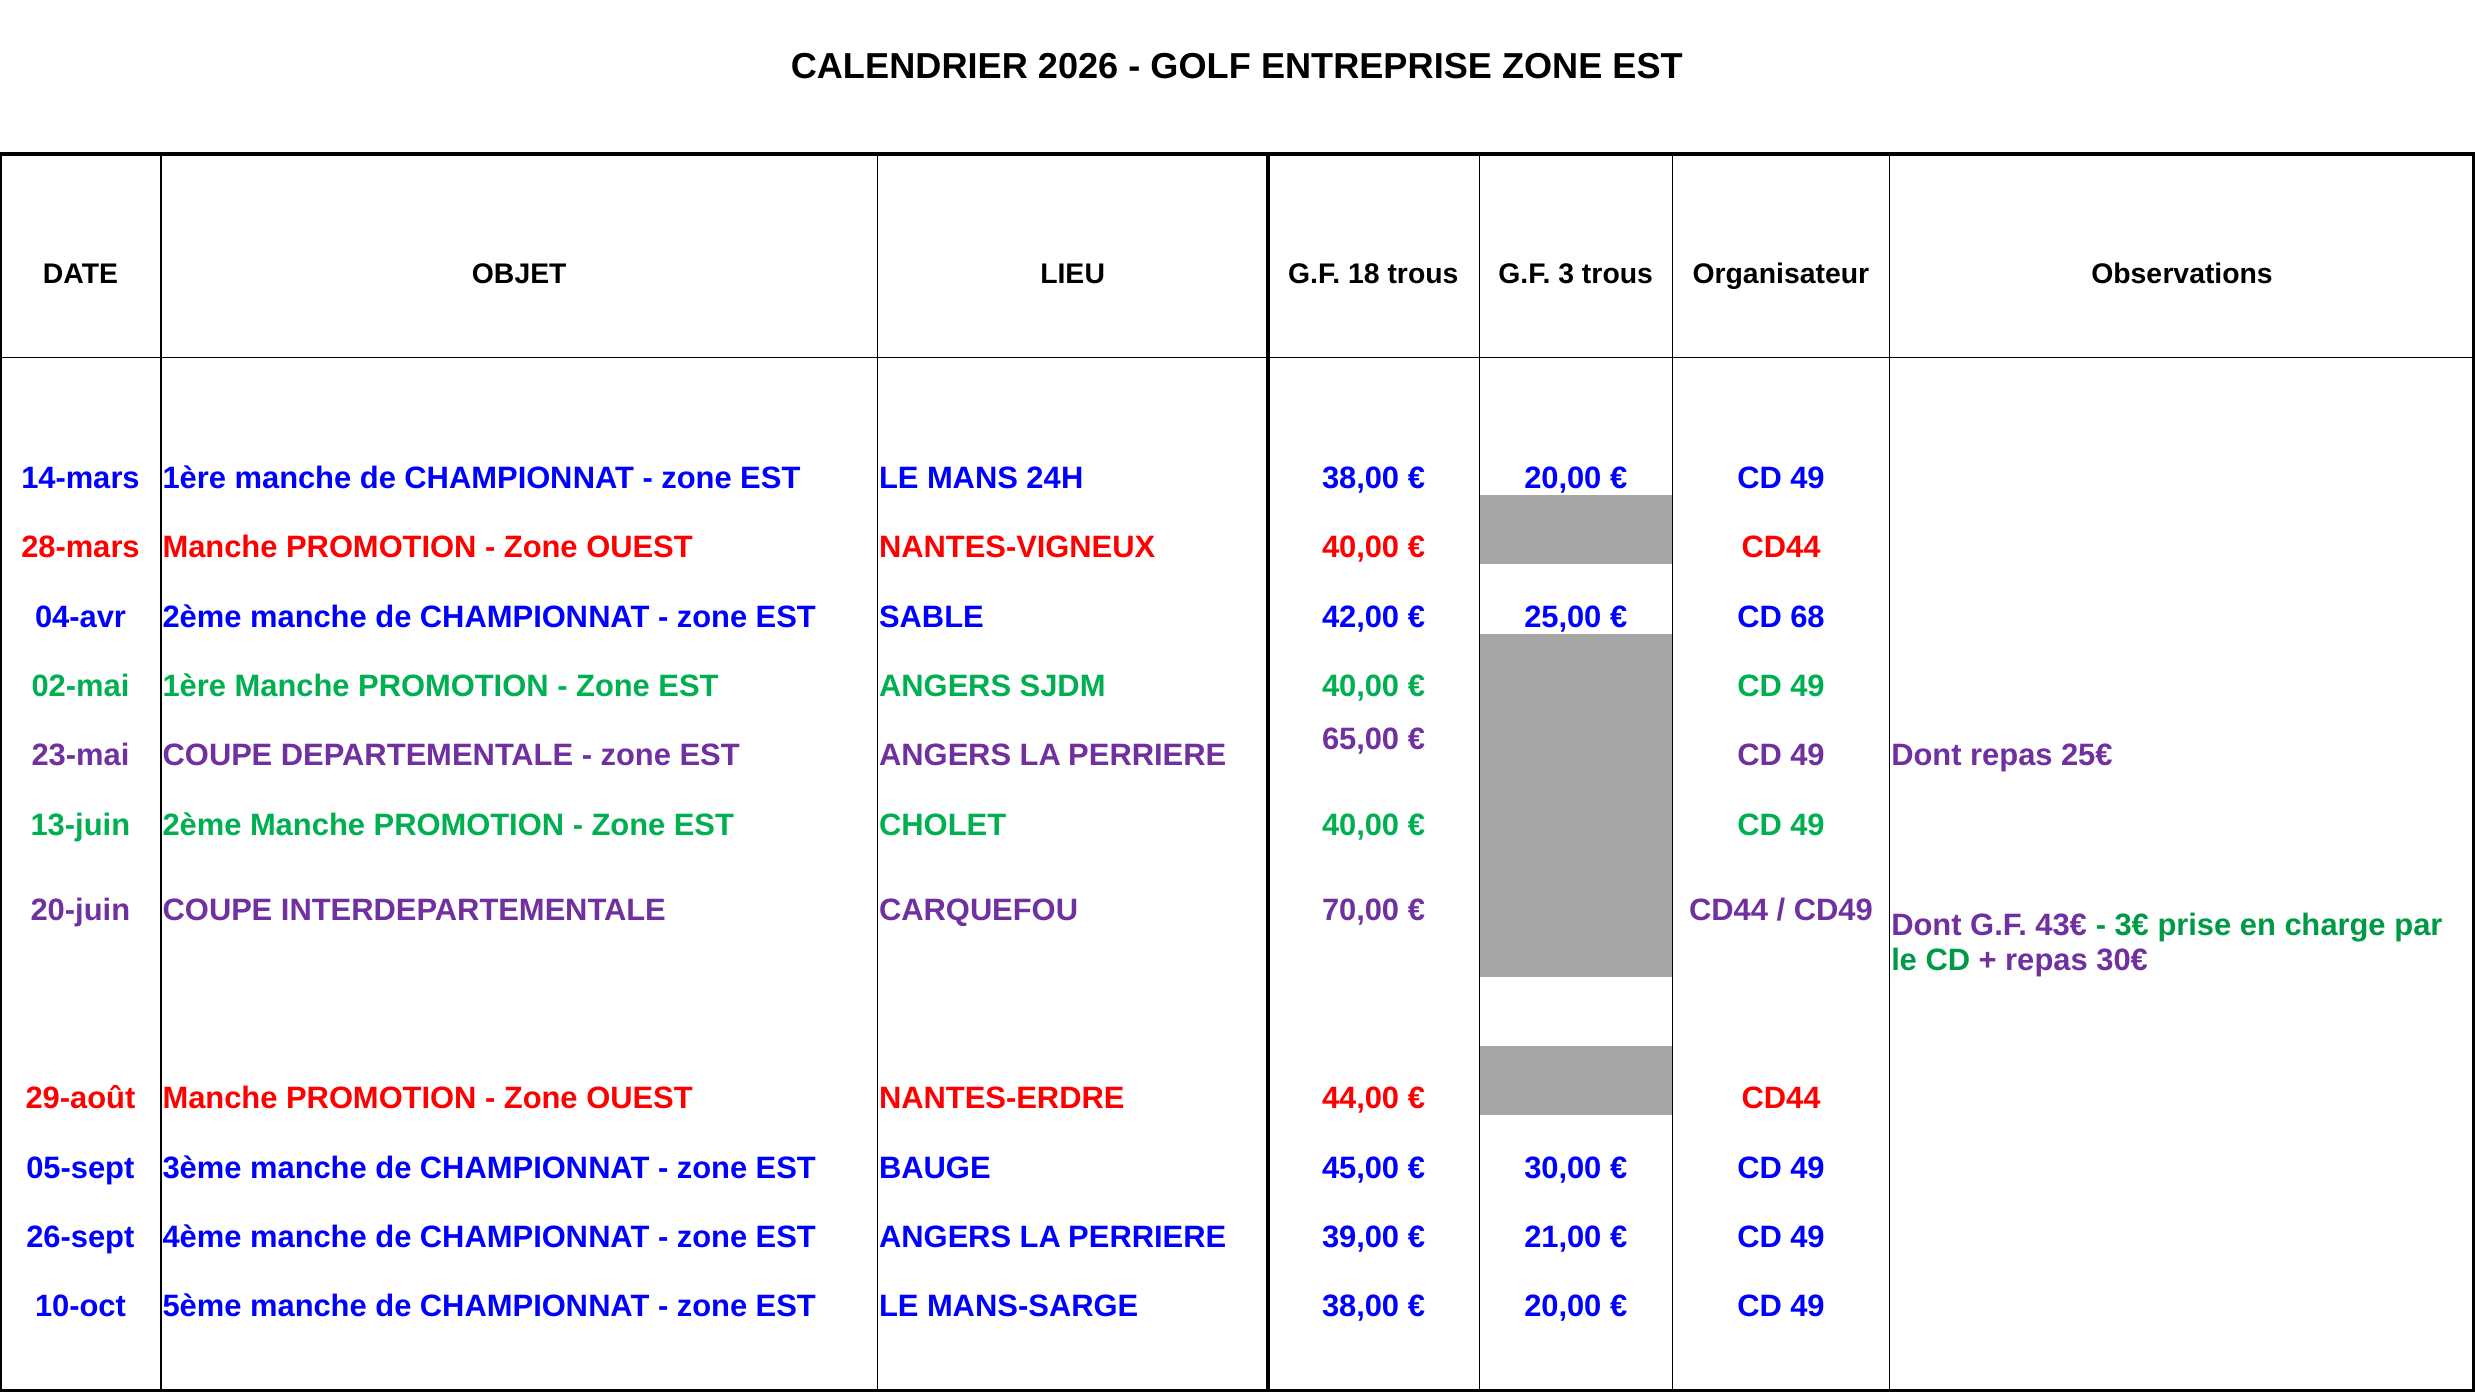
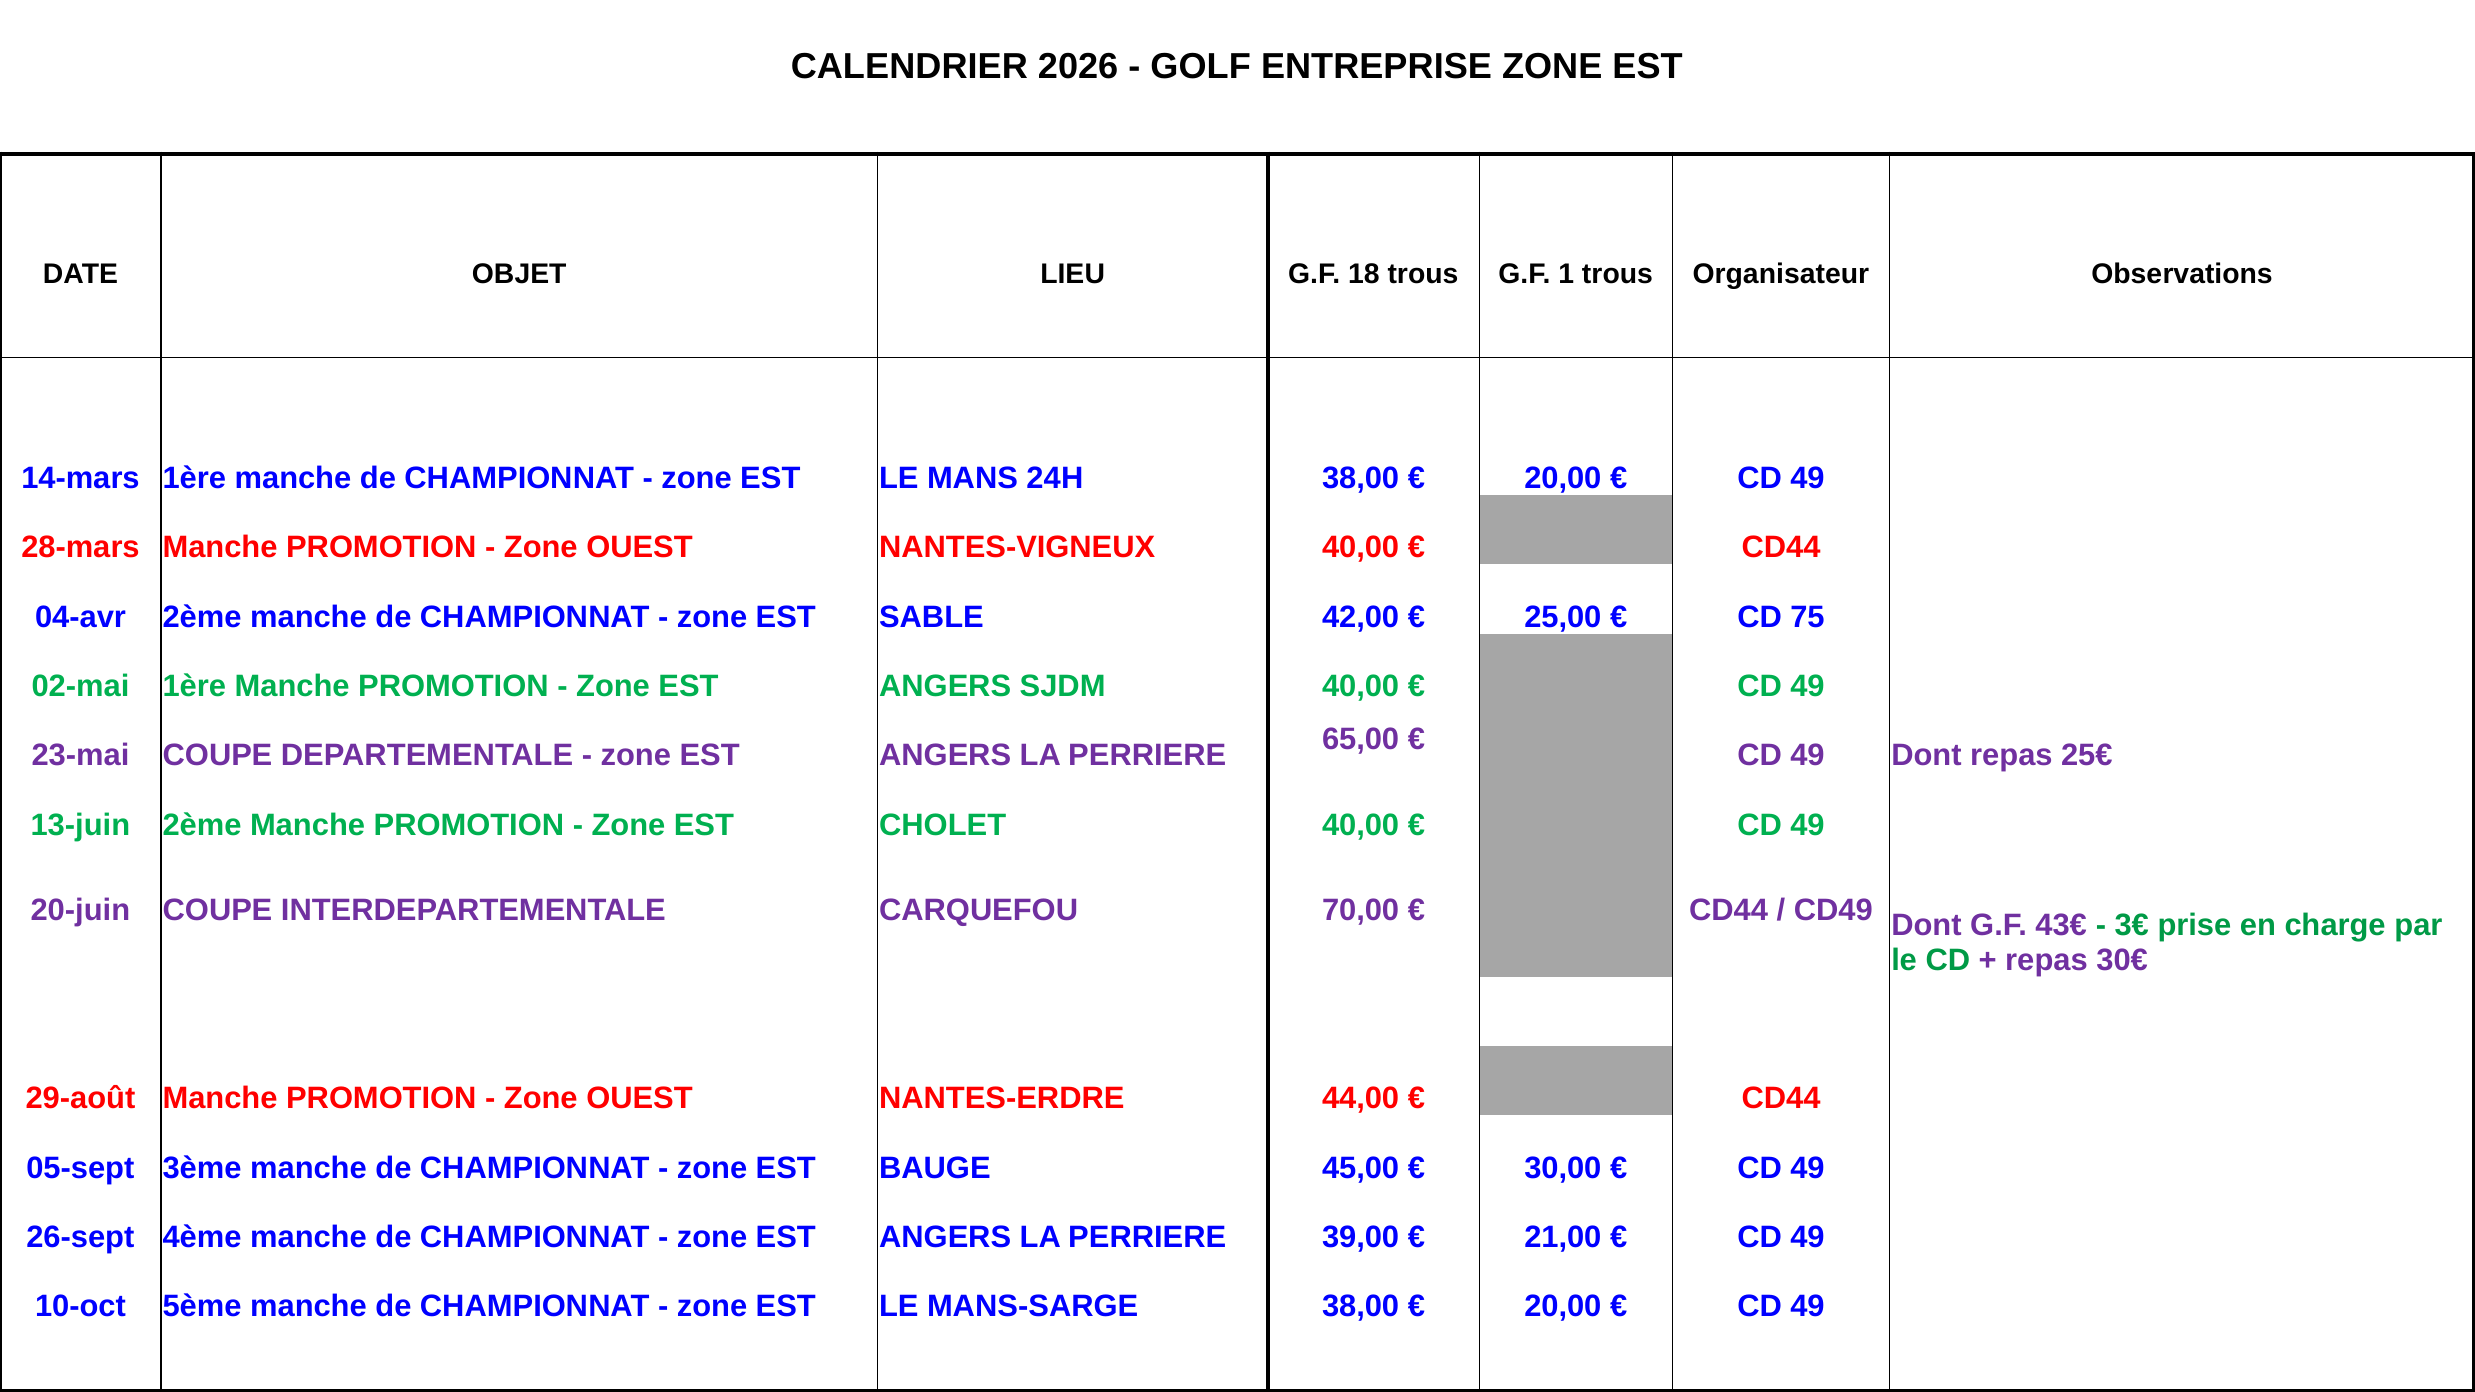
3: 3 -> 1 (1566, 275)
68: 68 -> 75 (1808, 617)
